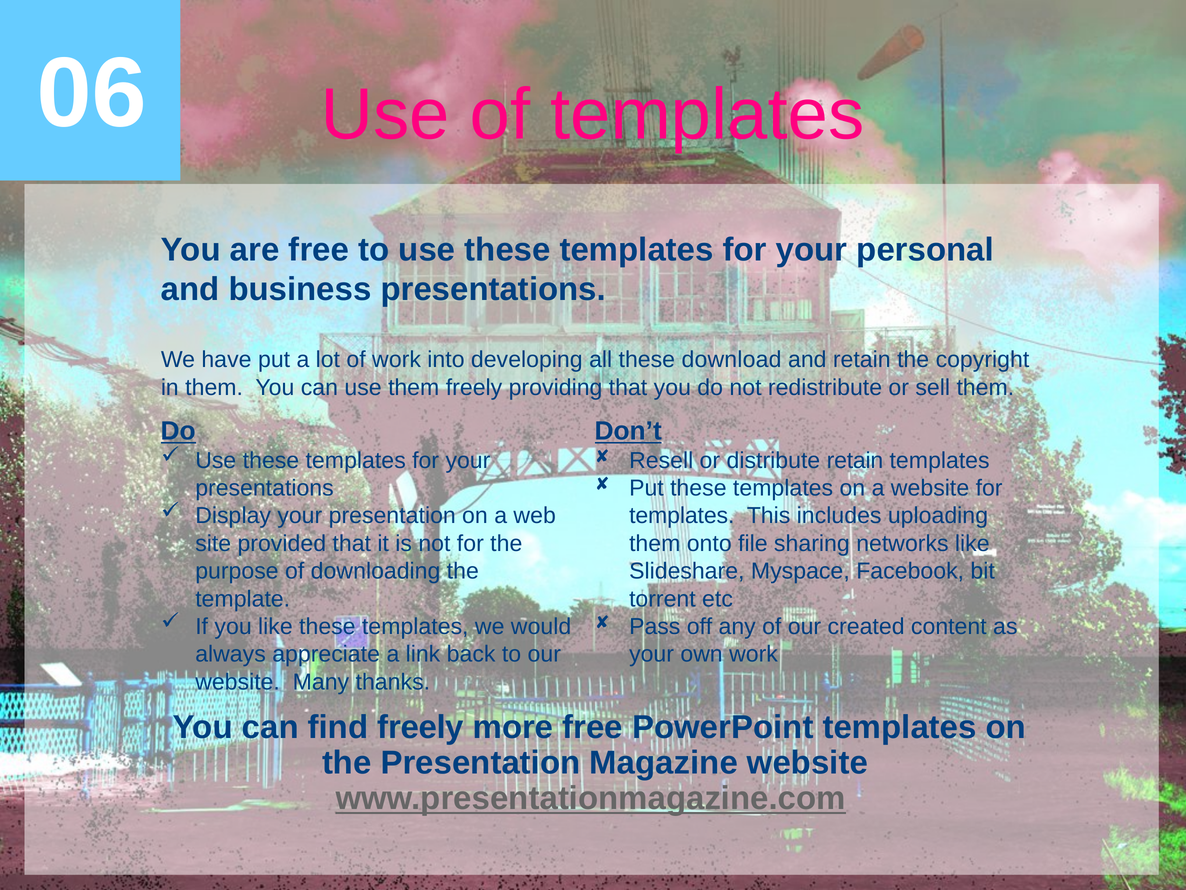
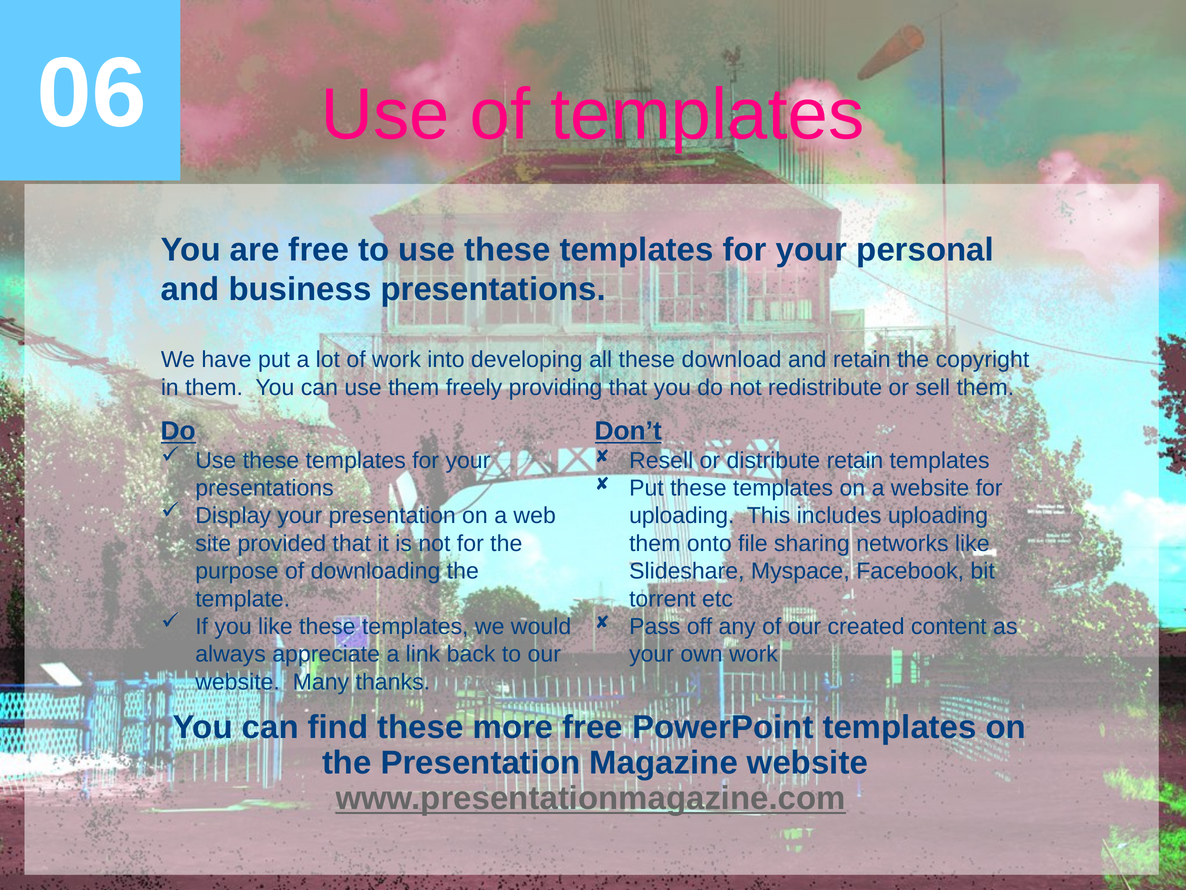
templates: templates -> uploading (682, 516)
find freely: freely -> these (420, 727)
